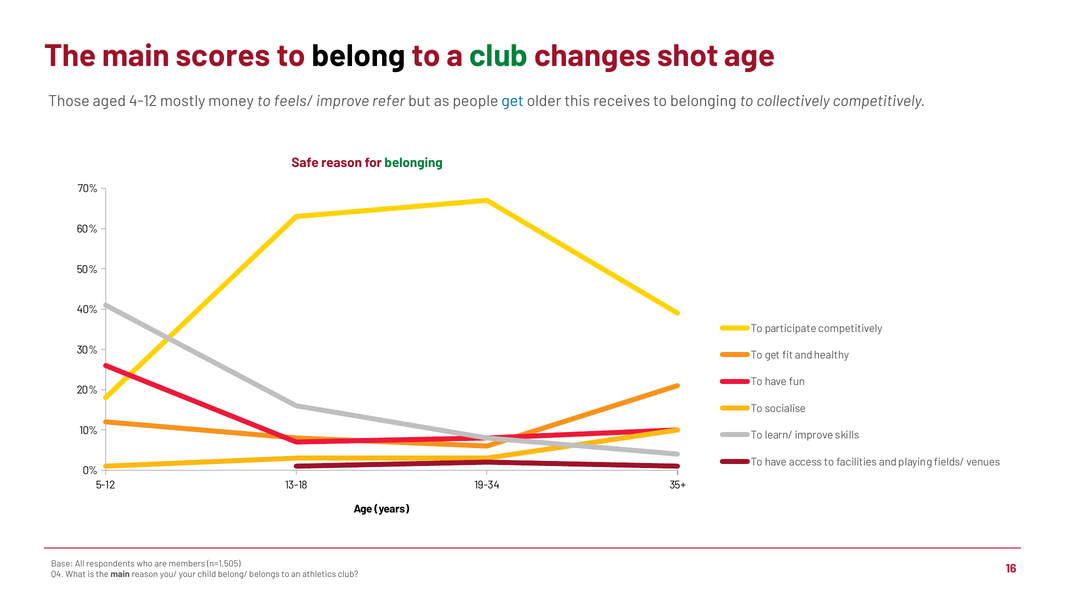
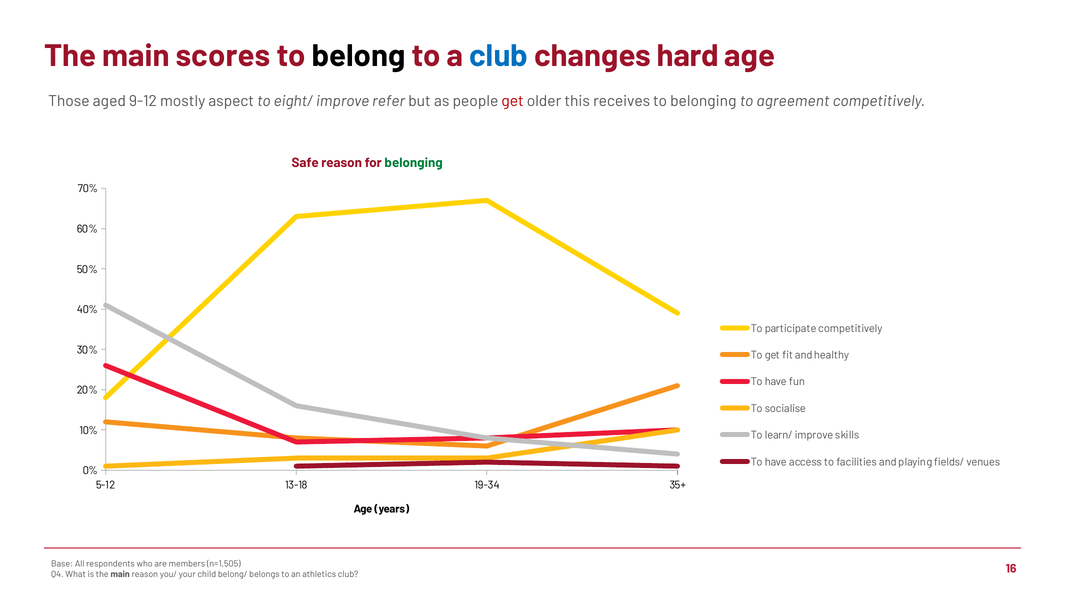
club colour: green -> blue (499, 56)
shot: shot -> hard (688, 56)
4-12: 4-12 -> 9-12 (143, 101)
money: money -> aspect (231, 101)
feels/: feels/ -> eight/ (293, 101)
get colour: blue -> red (513, 101)
collectively: collectively -> agreement (793, 101)
